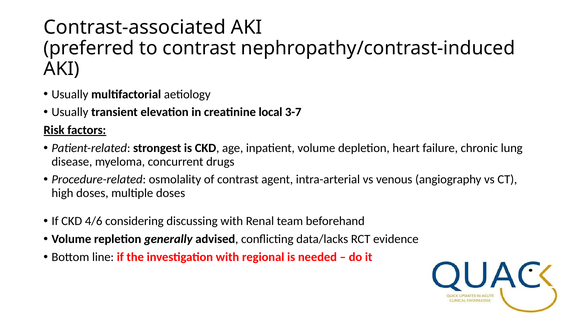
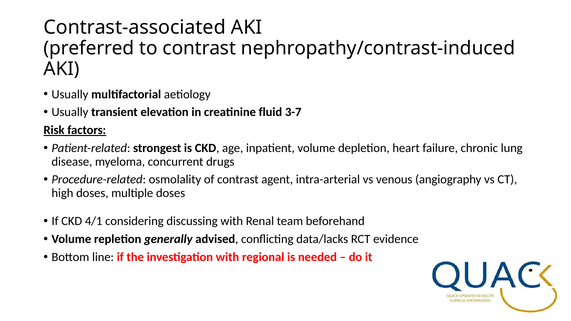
local: local -> fluid (270, 112)
4/6: 4/6 -> 4/1 (94, 221)
